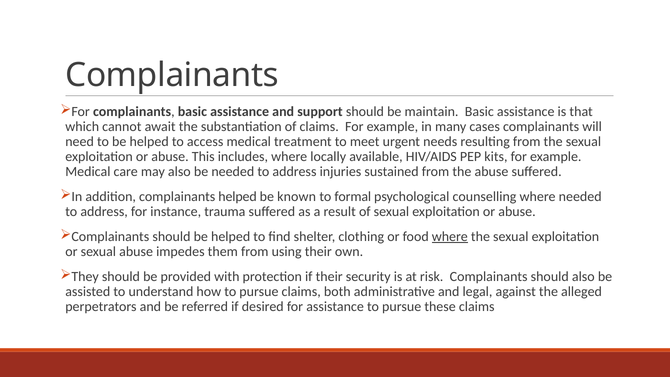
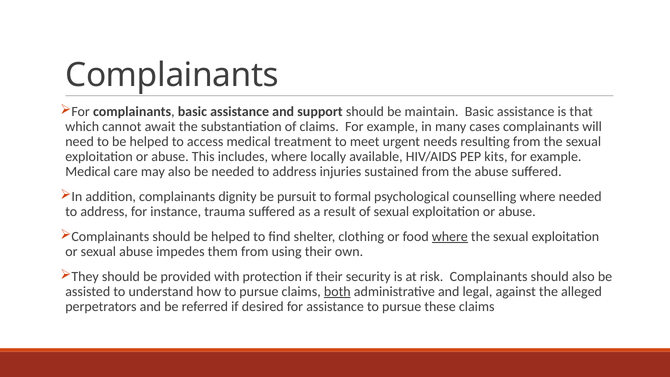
complainants helped: helped -> dignity (237, 197)
known: known -> pursuit (297, 197)
both underline: none -> present (337, 291)
